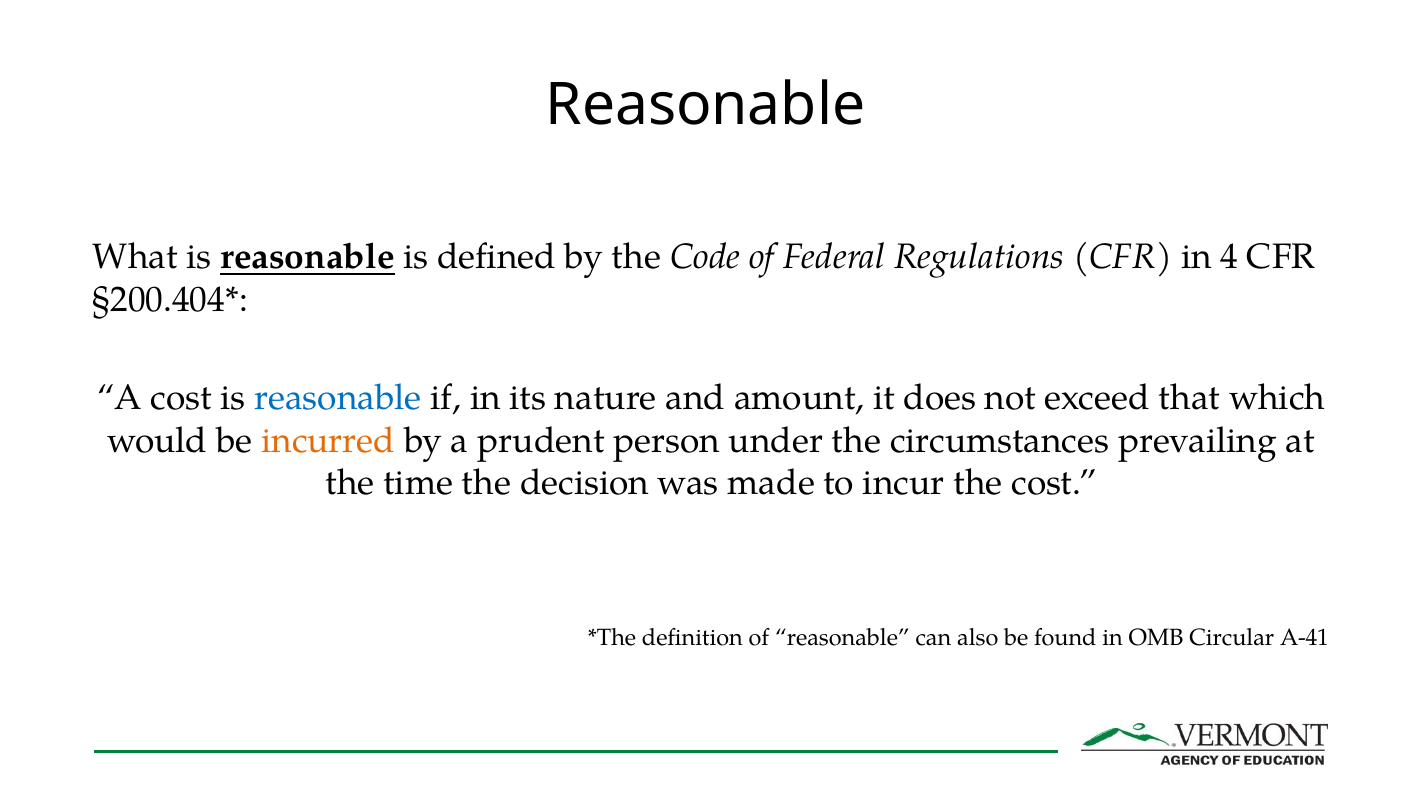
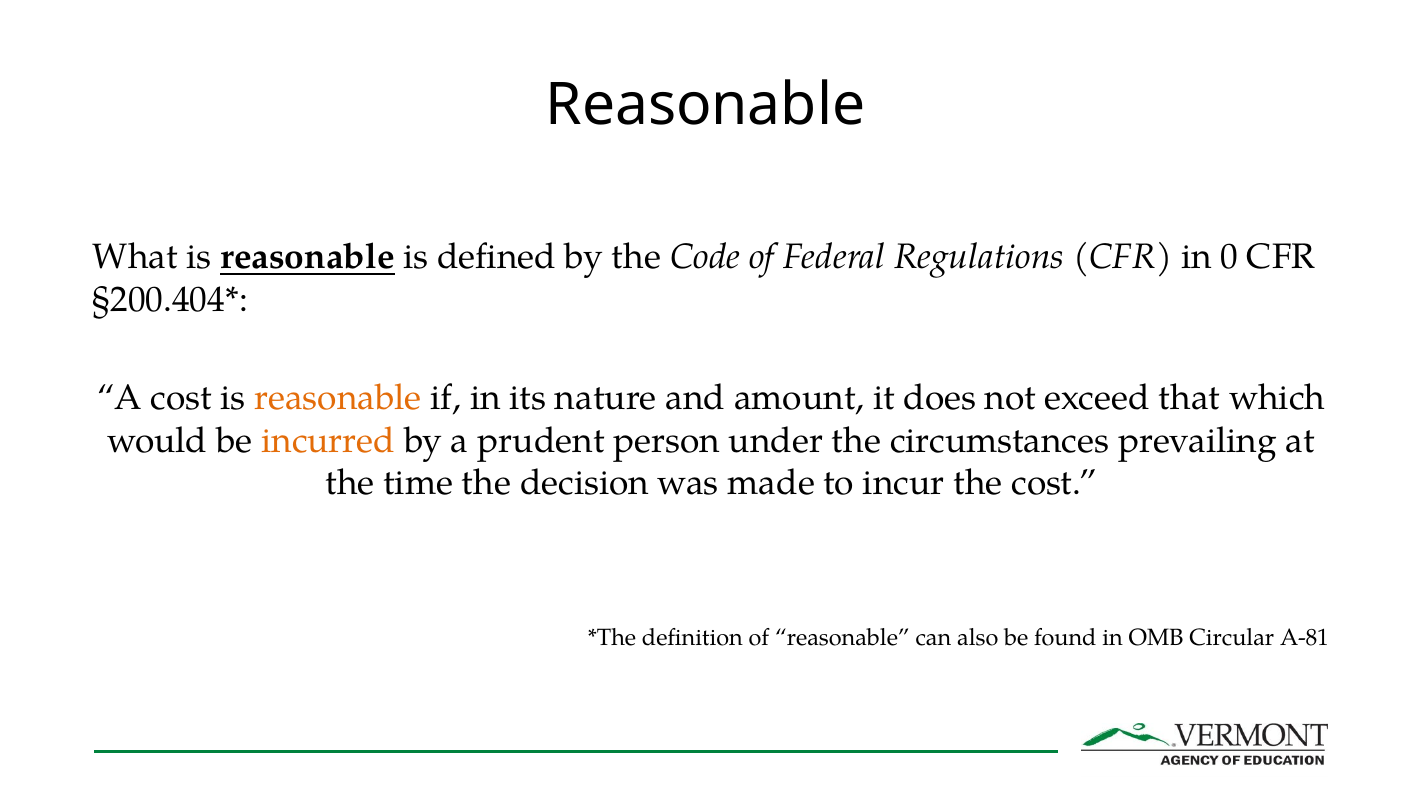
4: 4 -> 0 (1229, 257)
reasonable colour: blue -> orange (338, 398)
A-41: A-41 -> A-81 (1304, 637)
